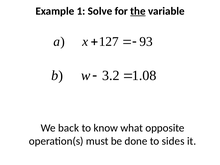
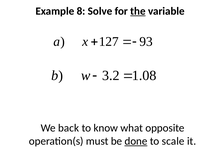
Example 1: 1 -> 8 (81, 11)
done underline: none -> present (136, 141)
sides: sides -> scale (173, 141)
